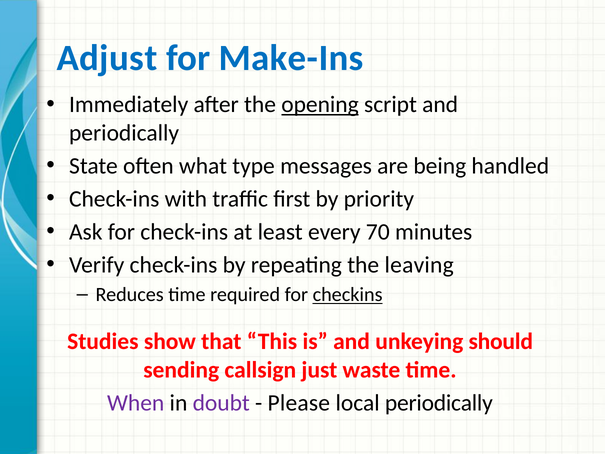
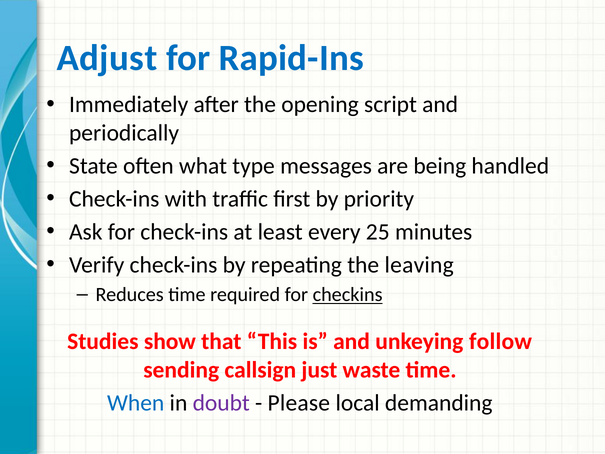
Make-Ins: Make-Ins -> Rapid-Ins (291, 58)
opening underline: present -> none (320, 104)
70: 70 -> 25 (378, 232)
should: should -> follow (501, 341)
When colour: purple -> blue (136, 403)
local periodically: periodically -> demanding (439, 403)
